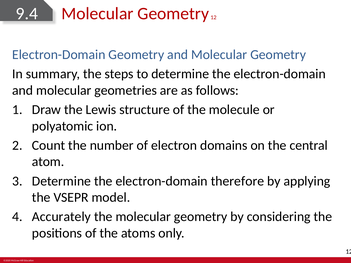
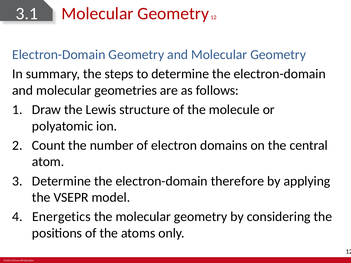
9.4: 9.4 -> 3.1 (27, 13)
Accurately: Accurately -> Energetics (61, 217)
